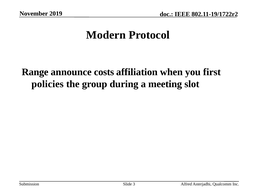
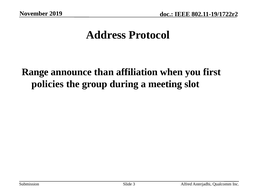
Modern: Modern -> Address (106, 35)
costs: costs -> than (104, 72)
